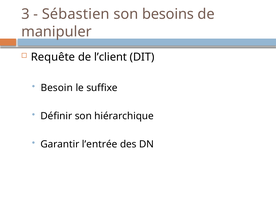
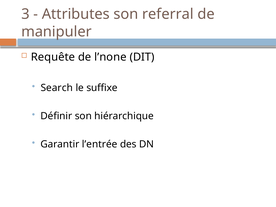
Sébastien: Sébastien -> Attributes (76, 14)
besoins: besoins -> referral (168, 14)
l’client: l’client -> l’none (110, 57)
Besoin: Besoin -> Search (57, 88)
